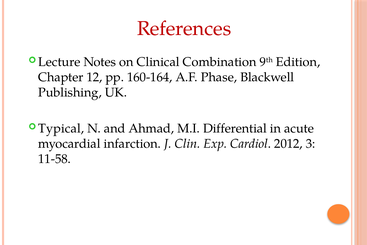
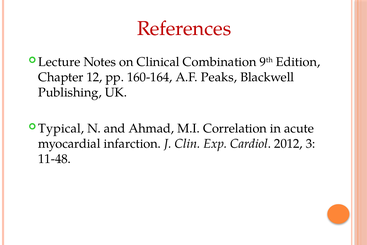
Phase: Phase -> Peaks (219, 77)
Differential: Differential -> Correlation (235, 128)
11-58: 11-58 -> 11-48 (54, 159)
